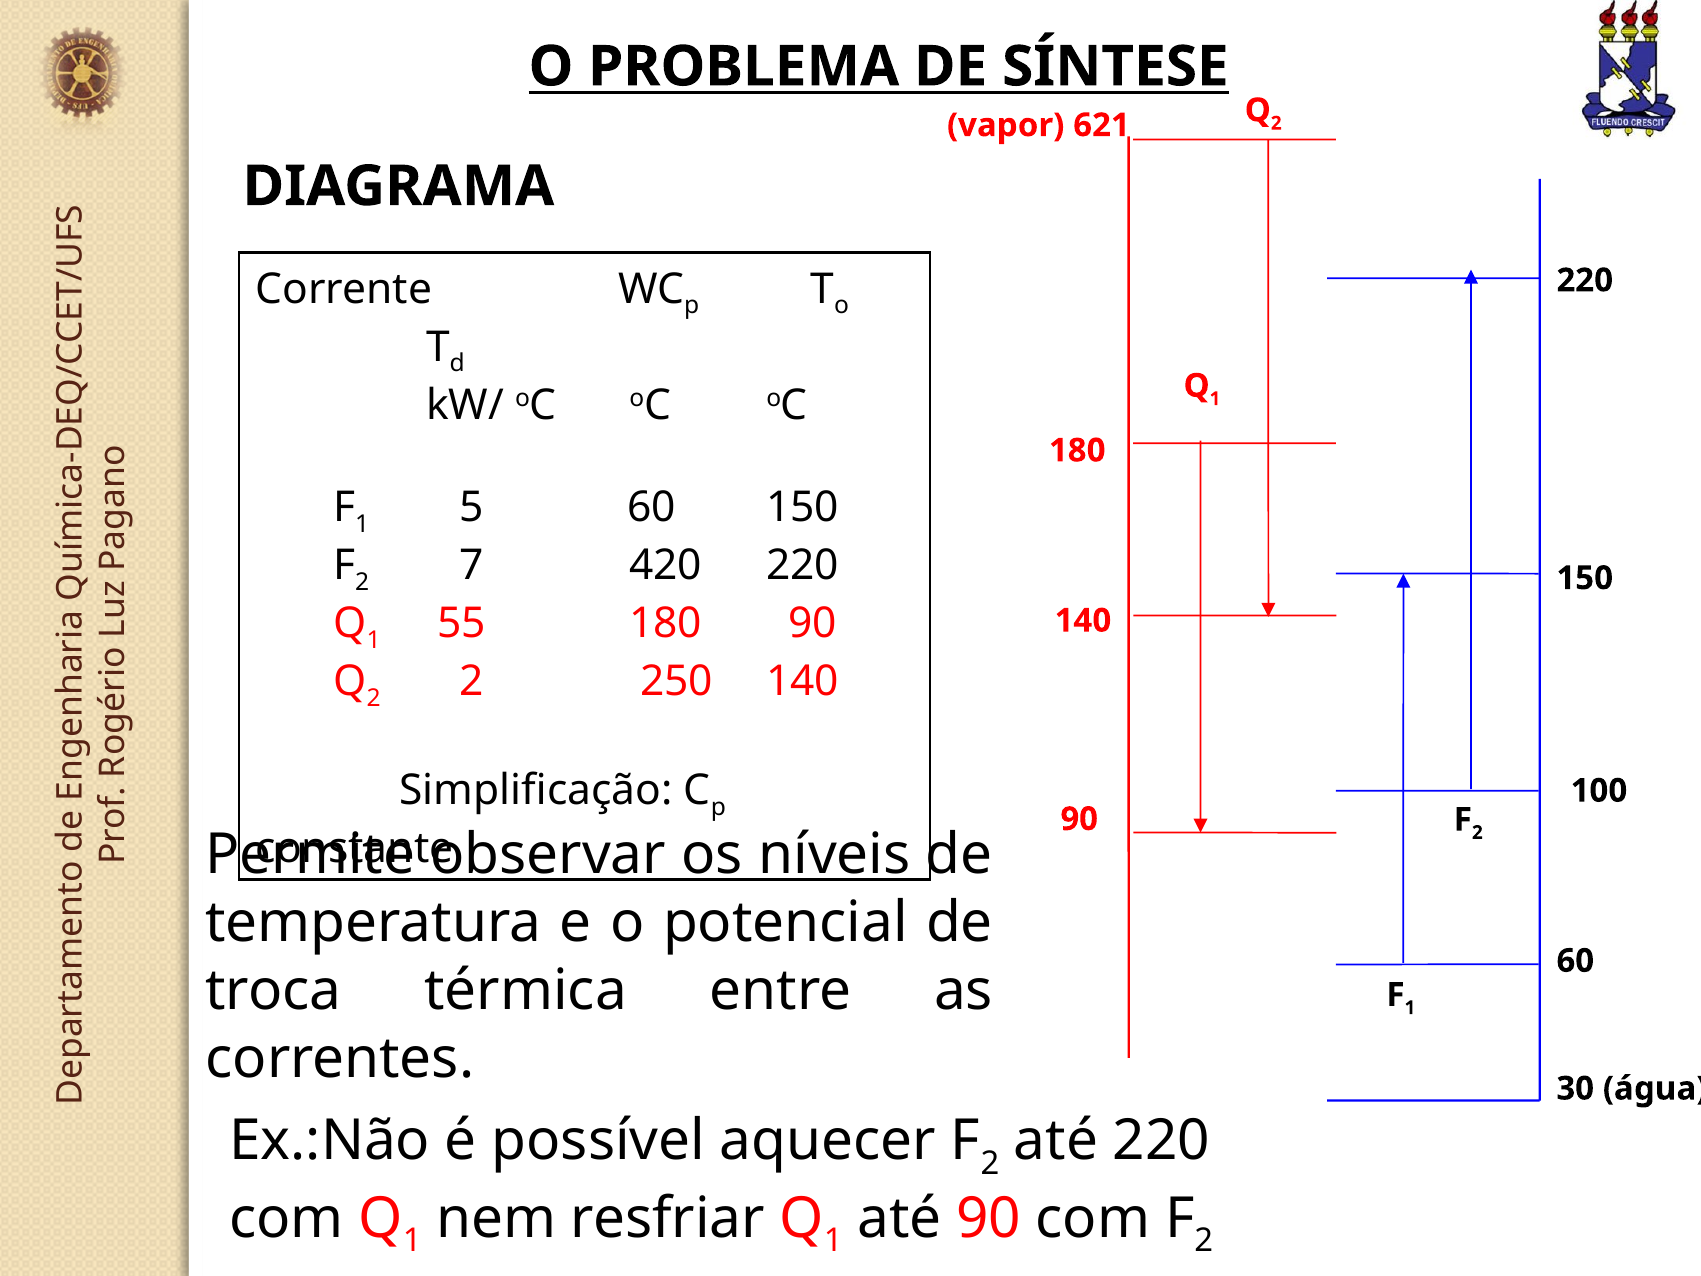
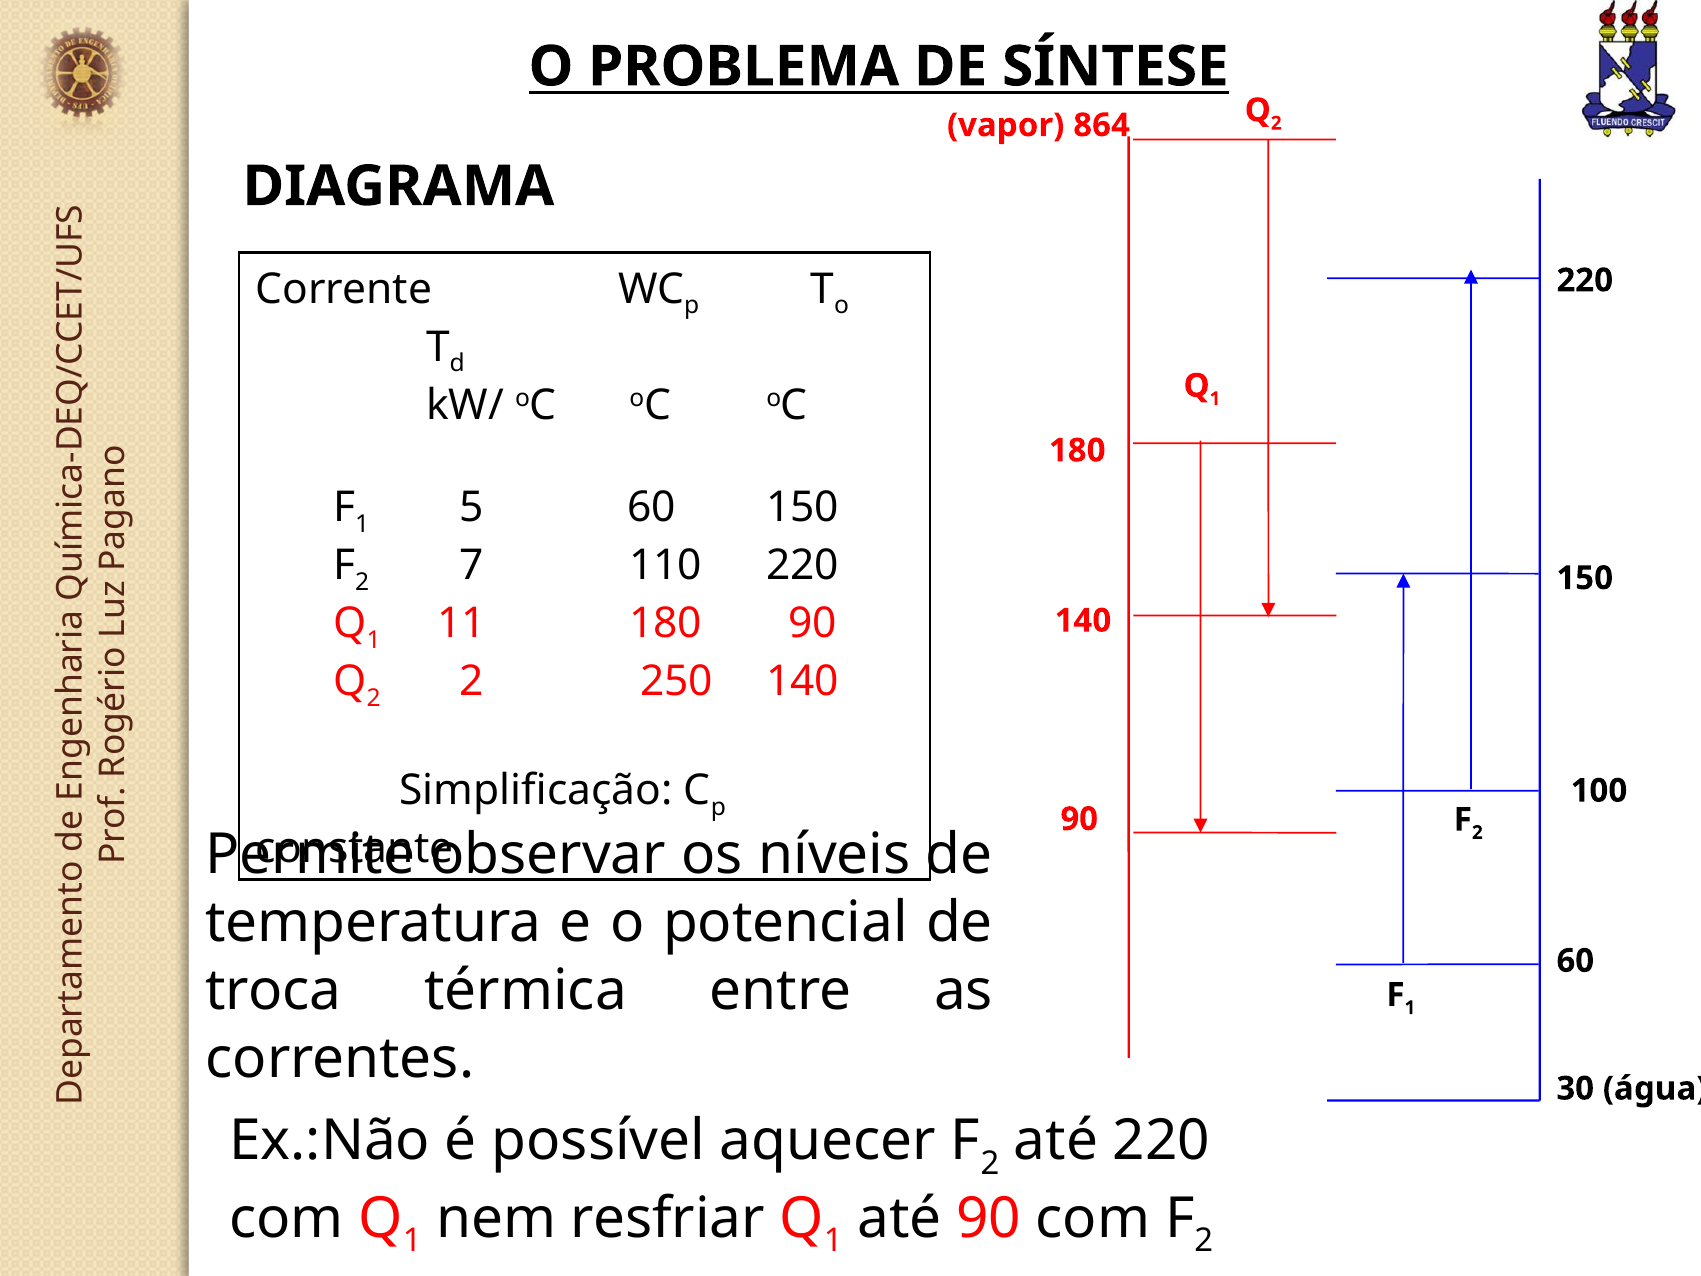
621: 621 -> 864 (1102, 125)
420: 420 -> 110 (666, 565)
55: 55 -> 11 (461, 623)
